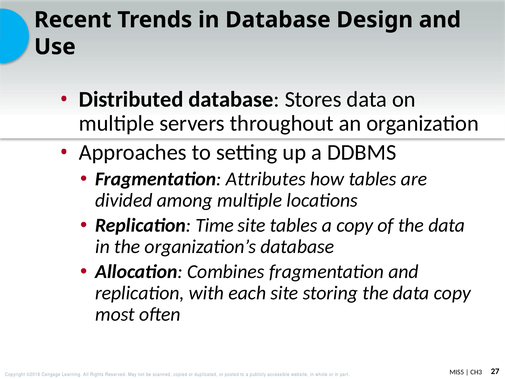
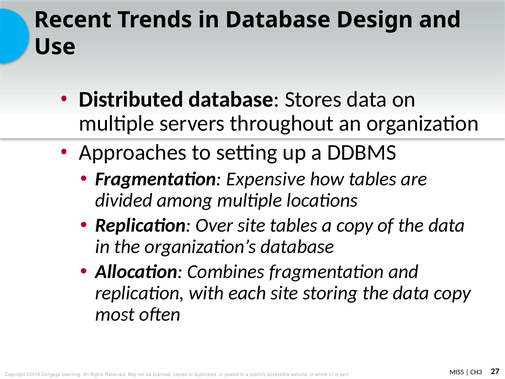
Attributes: Attributes -> Expensive (266, 179)
Time: Time -> Over (214, 225)
